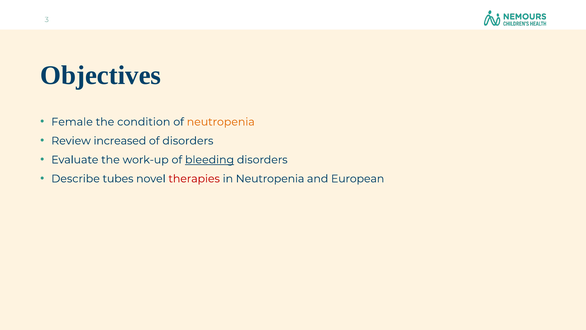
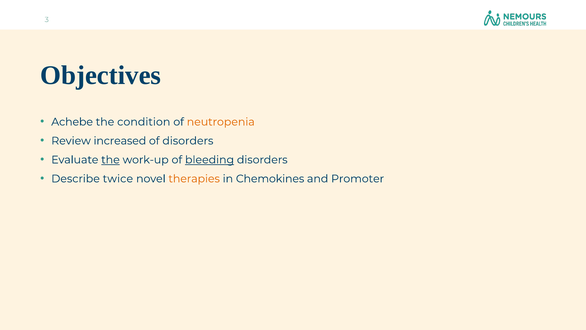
Female: Female -> Achebe (72, 122)
the underline: none -> present (111, 160)
tubes: tubes -> twice (118, 179)
therapies colour: red -> orange (194, 179)
in Neutropenia: Neutropenia -> Chemokines (270, 179)
European: European -> Promoter (358, 179)
